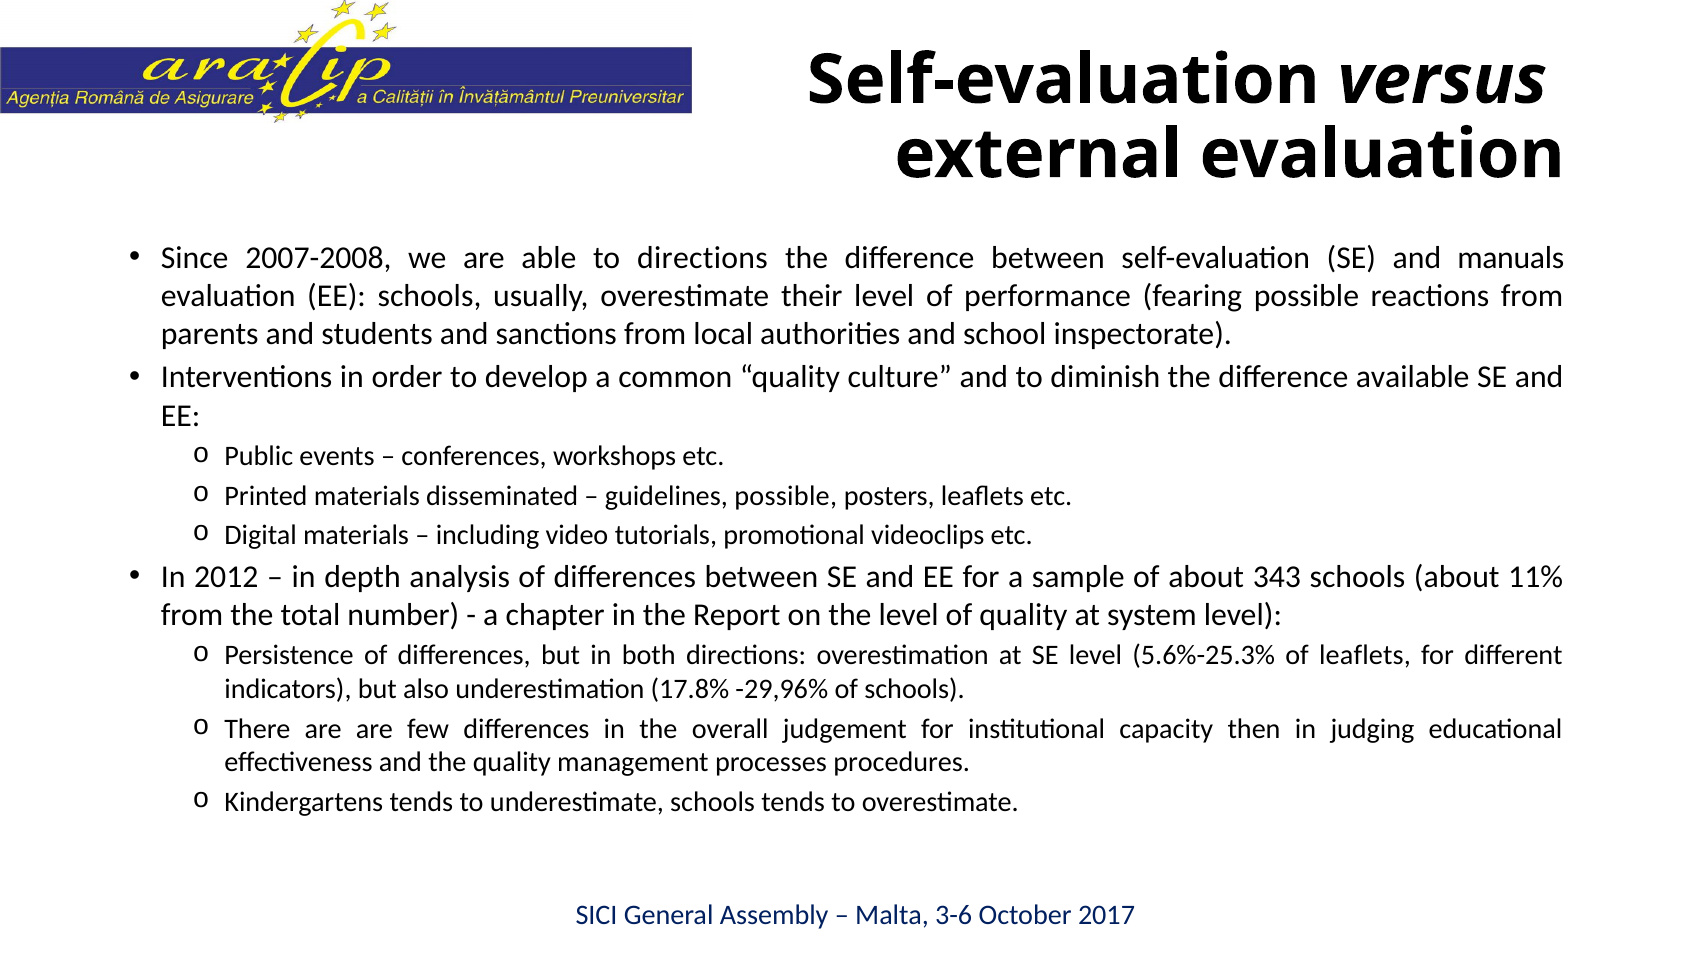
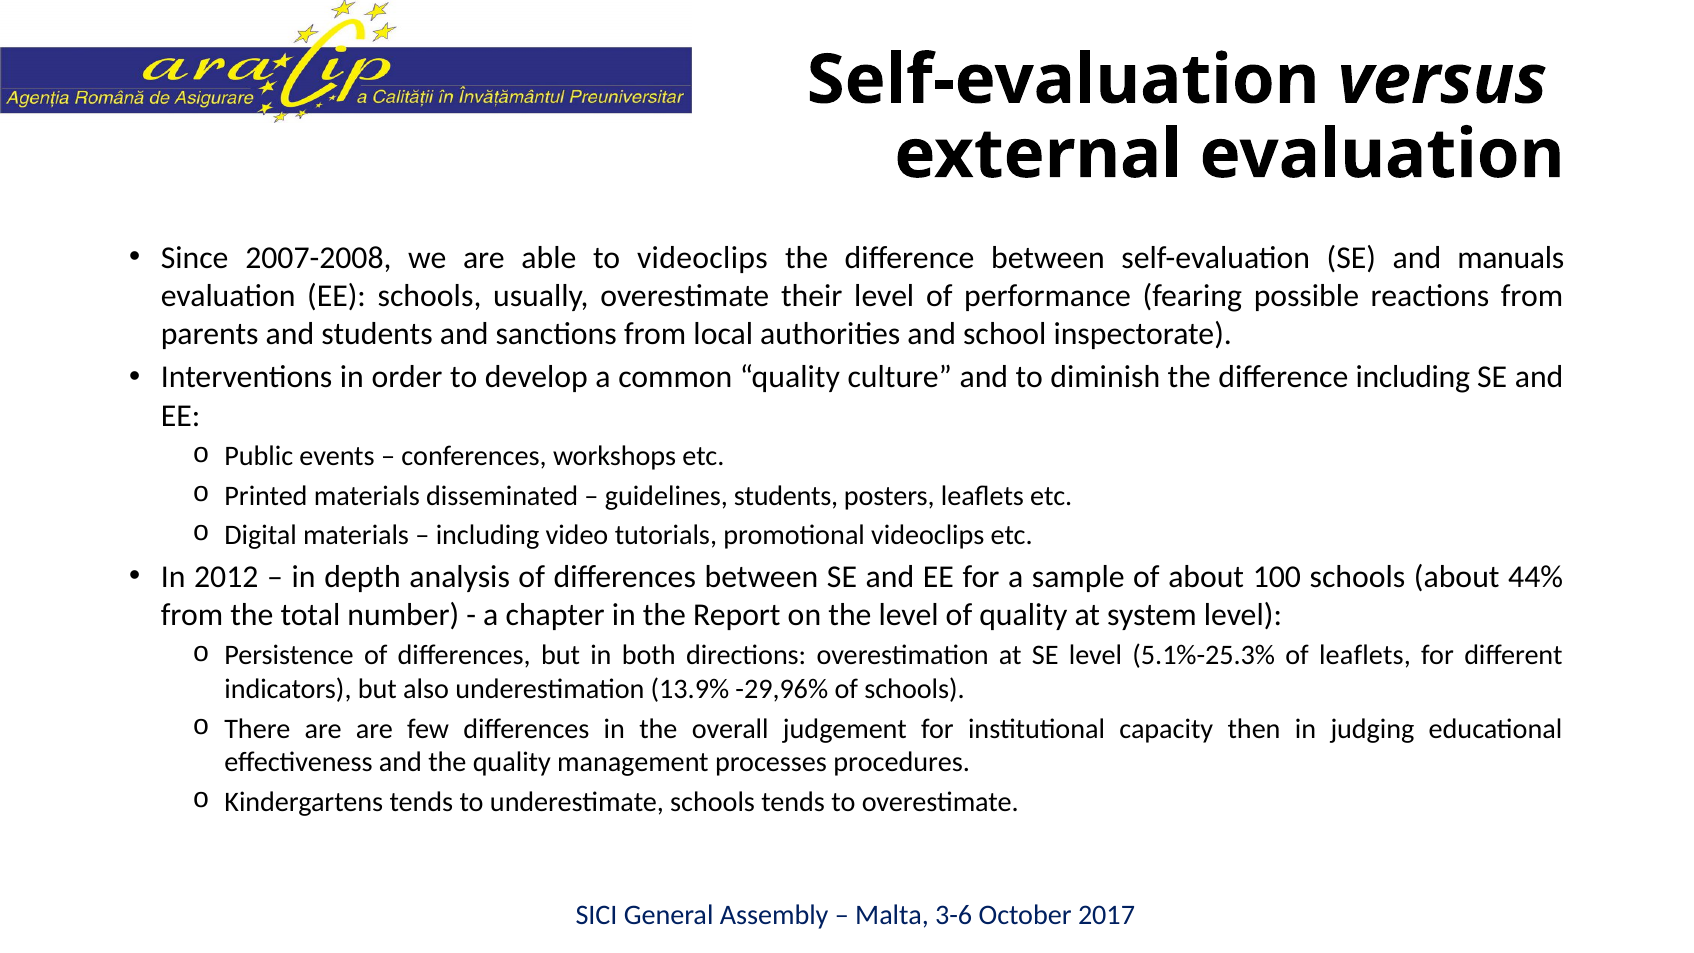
to directions: directions -> videoclips (702, 258)
difference available: available -> including (1413, 377)
guidelines possible: possible -> students (786, 496)
343: 343 -> 100 (1277, 576)
11%: 11% -> 44% (1536, 576)
5.6%-25.3%: 5.6%-25.3% -> 5.1%-25.3% (1204, 656)
17.8%: 17.8% -> 13.9% (690, 689)
